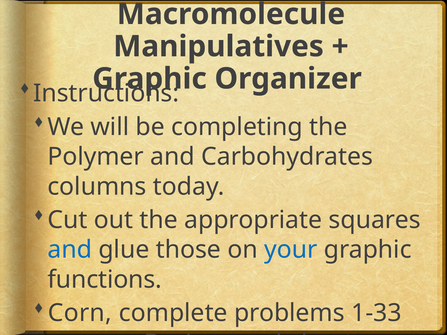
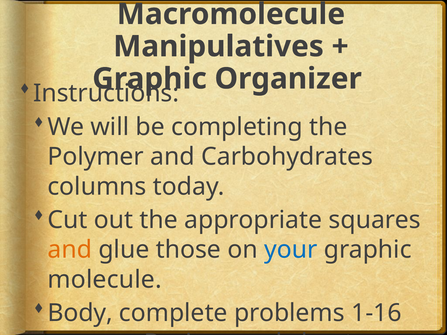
and colour: blue -> orange (70, 250)
functions: functions -> molecule (105, 280)
Corn: Corn -> Body (80, 313)
1-33: 1-33 -> 1-16 (376, 313)
